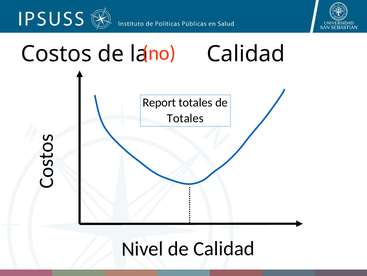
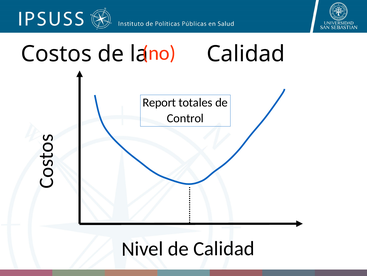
Totales: Totales -> Control (185, 118)
